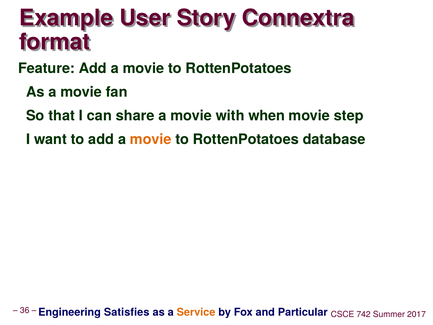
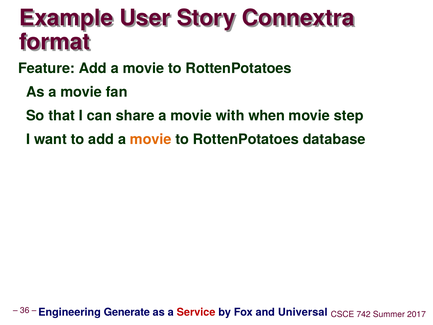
Satisfies: Satisfies -> Generate (127, 312)
Service colour: orange -> red (196, 312)
Particular: Particular -> Universal (303, 312)
